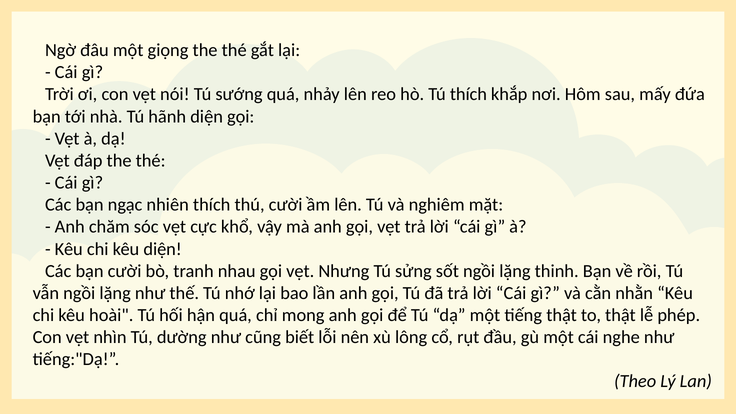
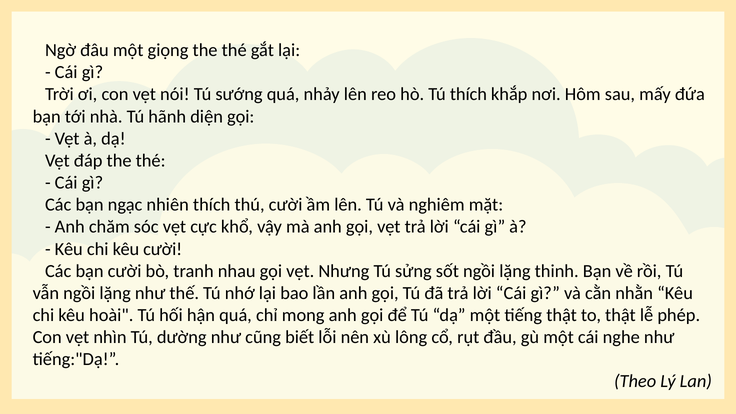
kêu diện: diện -> cười (163, 249)
